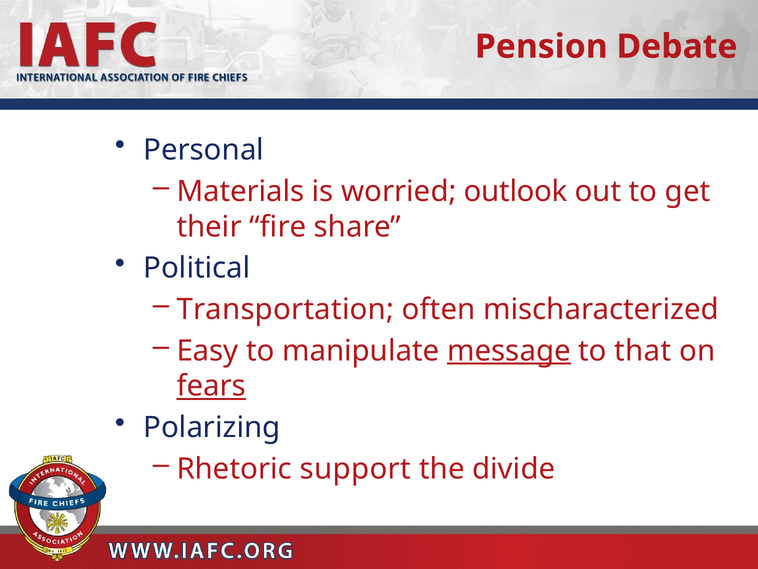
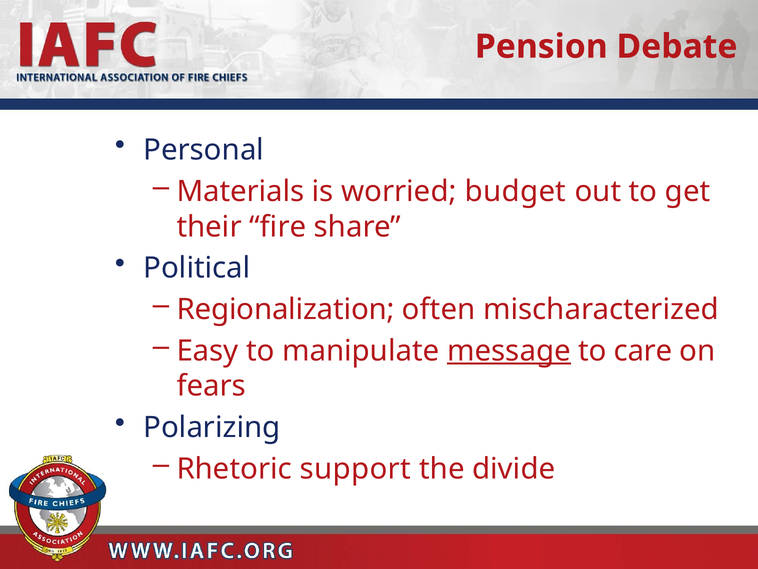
outlook: outlook -> budget (515, 191)
Transportation: Transportation -> Regionalization (286, 309)
that: that -> care (643, 350)
fears underline: present -> none (211, 386)
